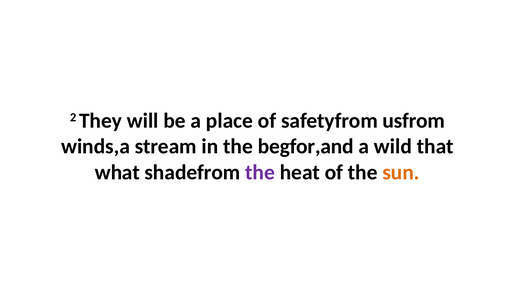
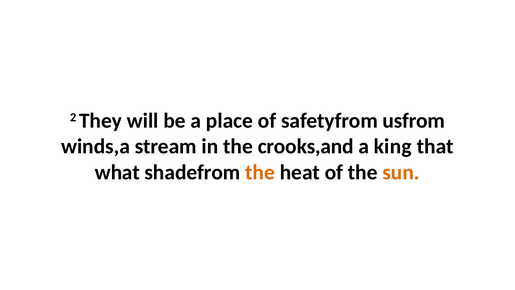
begfor,and: begfor,and -> crooks,and (306, 146)
wild: wild -> king (393, 146)
the colour: purple -> orange (260, 172)
